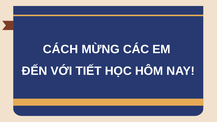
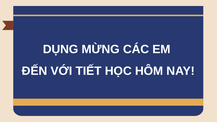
CÁCH: CÁCH -> DỤNG (61, 49)
